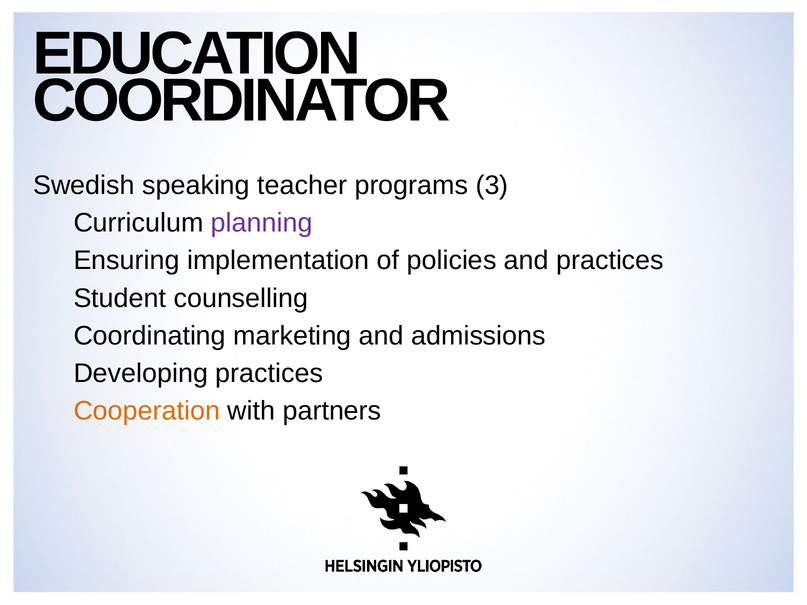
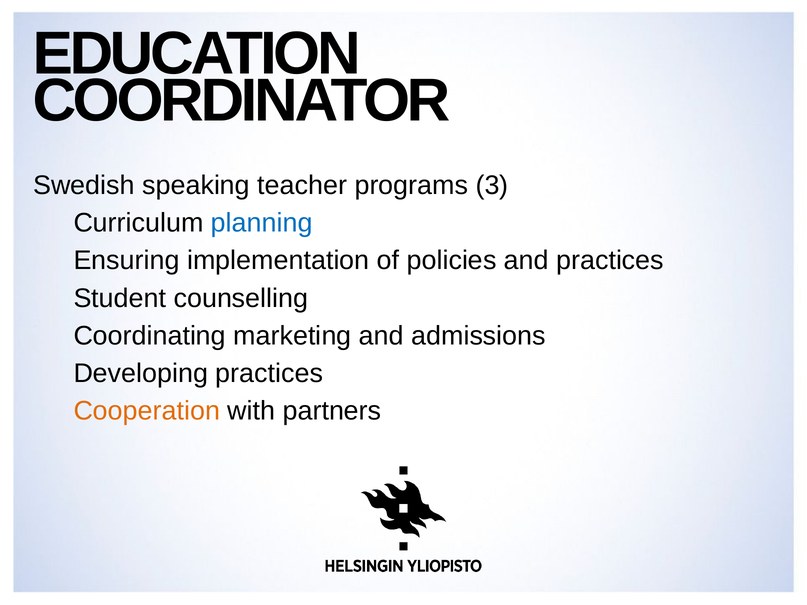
planning colour: purple -> blue (262, 223)
